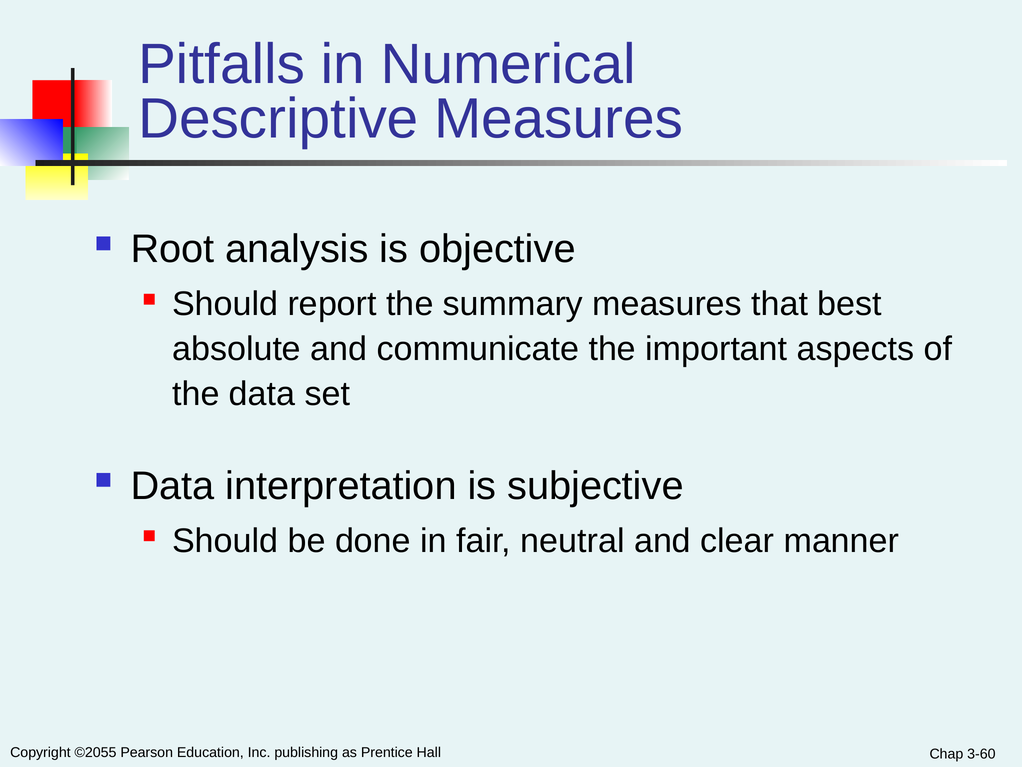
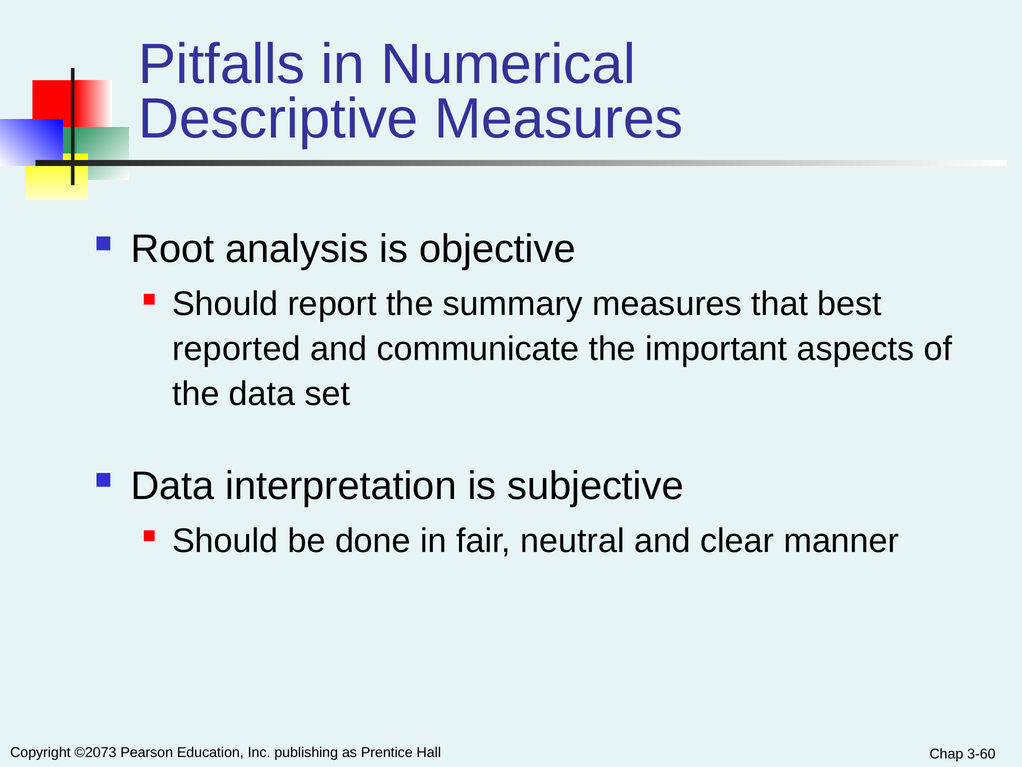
absolute: absolute -> reported (236, 349)
©2055: ©2055 -> ©2073 (96, 752)
